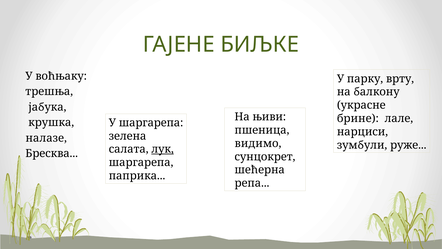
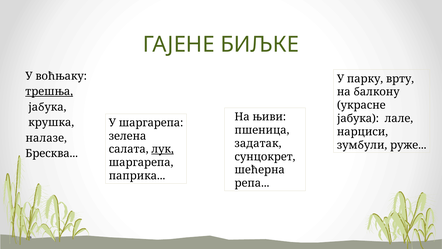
трешња underline: none -> present (49, 91)
брине: брине -> јабука (358, 118)
видимо: видимо -> задатак (258, 143)
